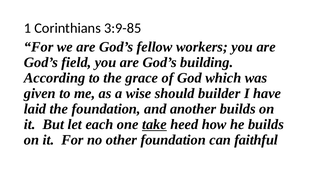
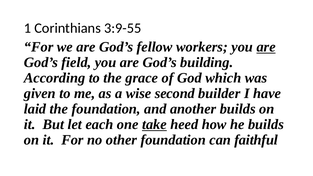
3:9-85: 3:9-85 -> 3:9-55 (123, 28)
are underline: none -> present (266, 47)
should: should -> second (175, 93)
